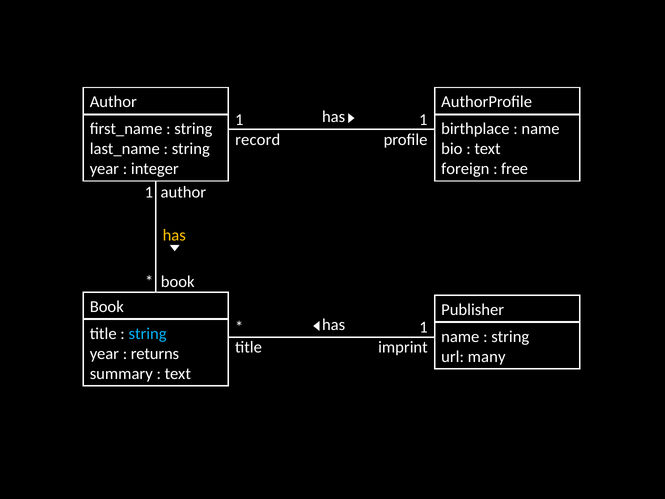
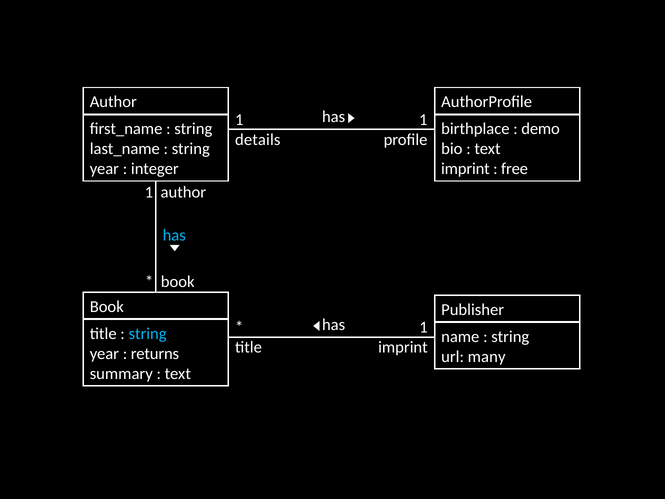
name: name -> demo (541, 129)
record: record -> details (258, 139)
foreign: foreign -> imprint (465, 169)
has colour: yellow -> light blue (174, 235)
